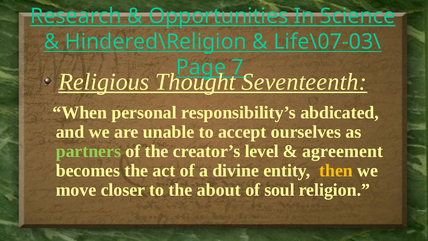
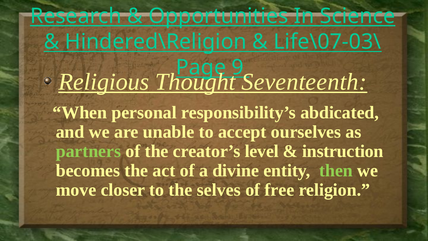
7: 7 -> 9 (238, 67)
agreement: agreement -> instruction (343, 151)
then colour: yellow -> light green (336, 170)
about: about -> selves (219, 190)
soul: soul -> free (279, 190)
